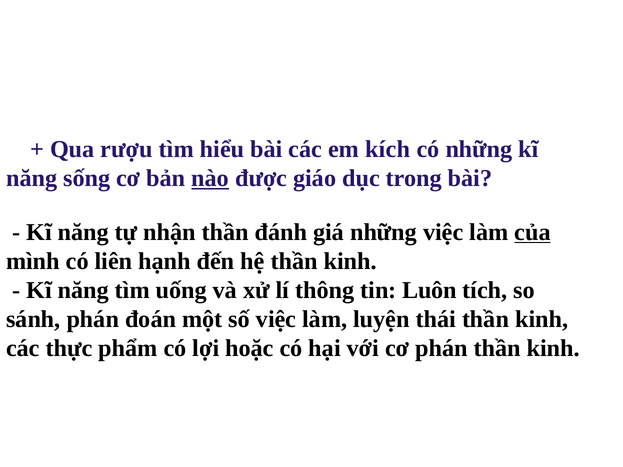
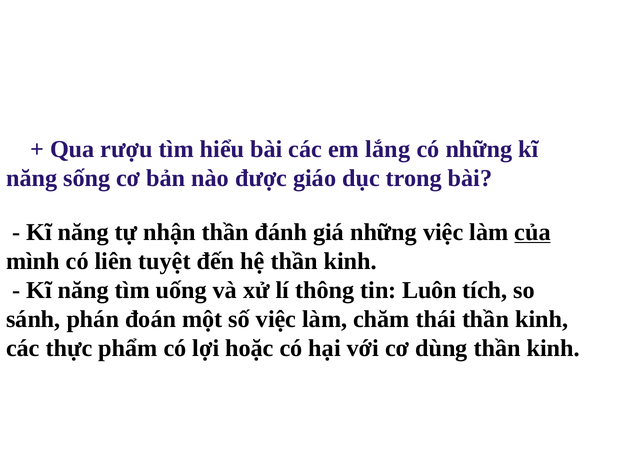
kích: kích -> lắng (388, 149)
nào underline: present -> none (210, 178)
hạnh: hạnh -> tuyệt (165, 261)
luyện: luyện -> chăm (381, 319)
cơ phán: phán -> dùng (441, 349)
